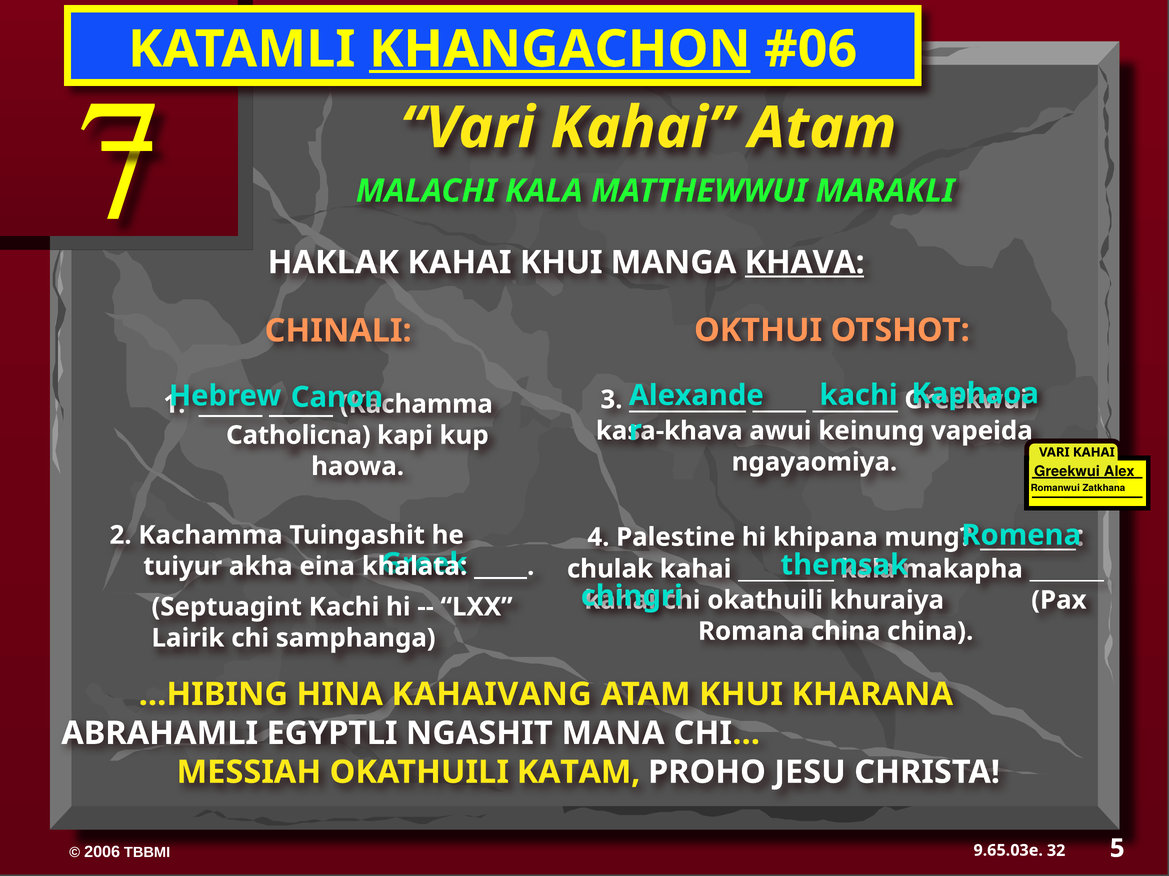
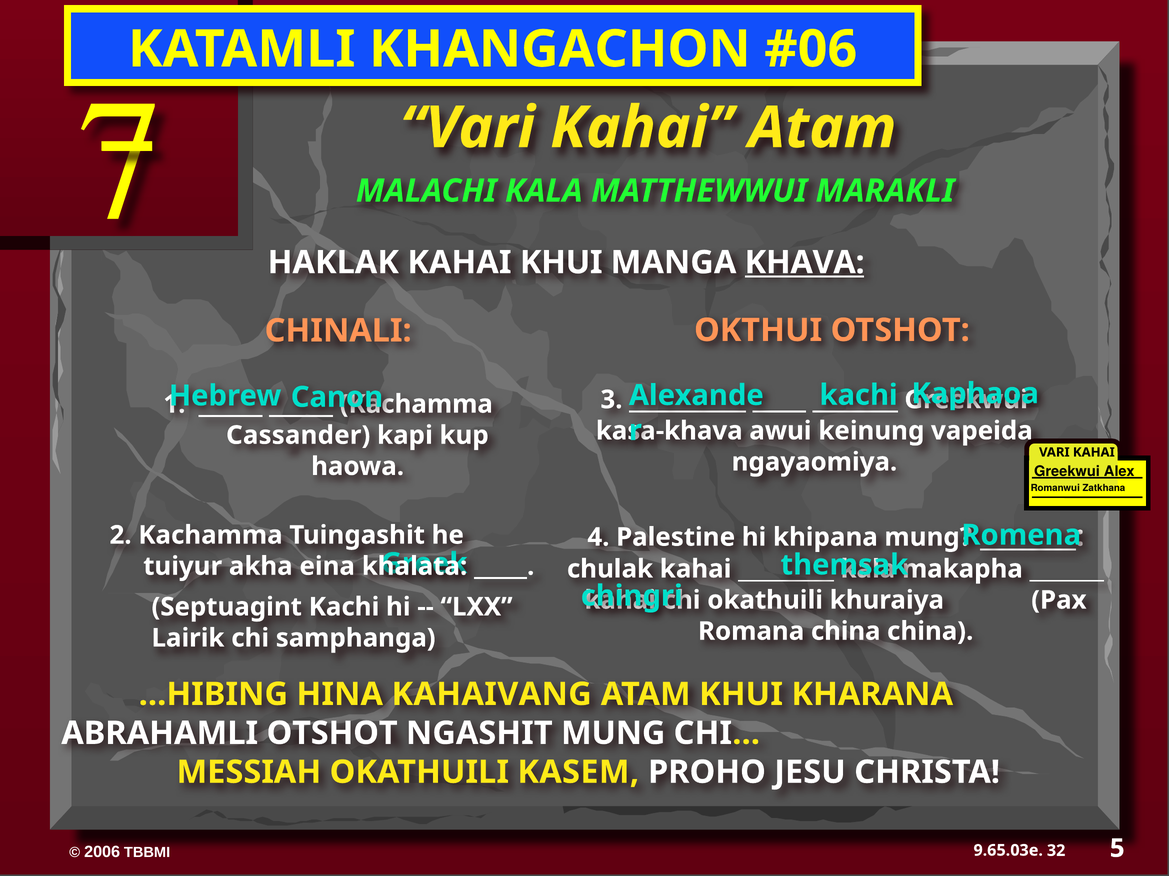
KHANGACHON underline: present -> none (560, 49)
Catholicna: Catholicna -> Cassander (298, 436)
ABRAHAMLI EGYPTLI: EGYPTLI -> OTSHOT (332, 734)
NGASHIT MANA: MANA -> MUNG (613, 734)
KATAM: KATAM -> KASEM (578, 773)
